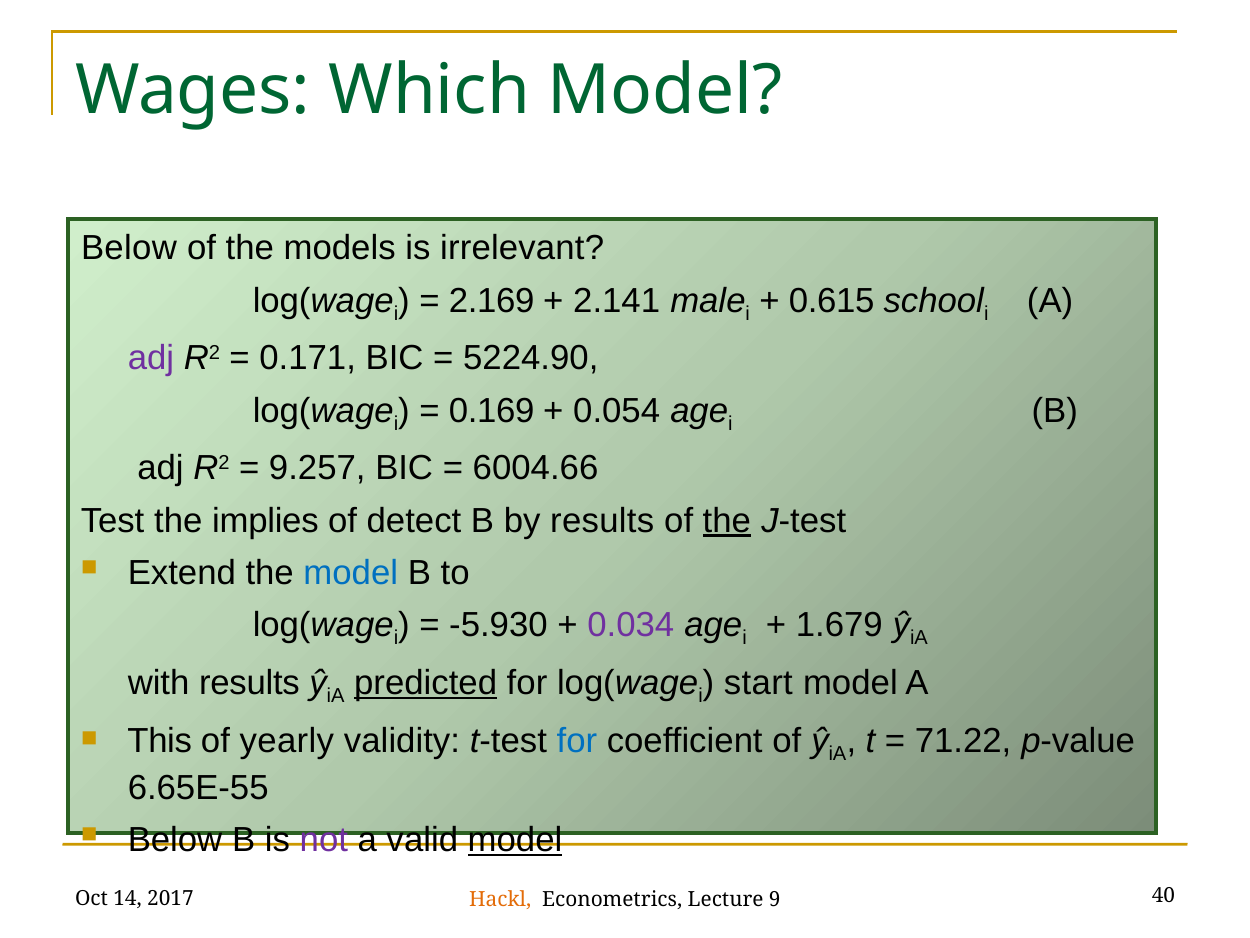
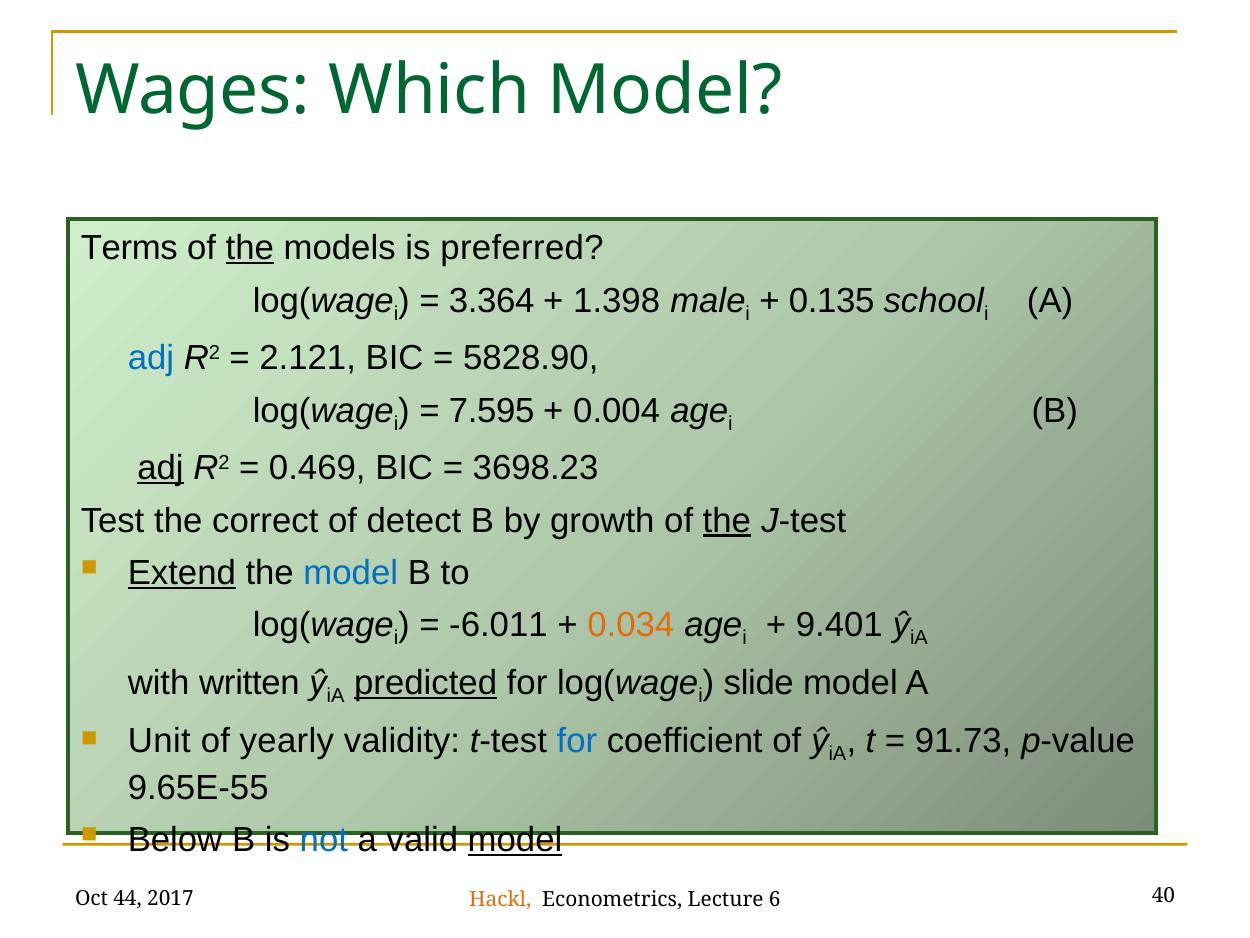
Below: Below -> Terms (129, 248)
the underline: none -> present (250, 248)
irrelevant: irrelevant -> preferred (522, 248)
2.169: 2.169 -> 3.364 (492, 300)
2.141: 2.141 -> 1.398 (617, 300)
0.615: 0.615 -> 0.135 (832, 300)
adj colour: purple -> blue (151, 358)
0.171: 0.171 -> 2.121 (308, 358)
5224.90: 5224.90 -> 5828.90 (531, 358)
0.169: 0.169 -> 7.595 (492, 410)
0.054: 0.054 -> 0.004 (617, 410)
adj underline: none -> present (160, 468)
9.257: 9.257 -> 0.469 (317, 468)
6004.66: 6004.66 -> 3698.23 (536, 468)
implies: implies -> correct (265, 520)
by results: results -> growth (602, 520)
Extend underline: none -> present (182, 572)
-5.930: -5.930 -> -6.011 (498, 625)
0.034 colour: purple -> orange (631, 625)
1.679: 1.679 -> 9.401 (839, 625)
with results: results -> written (249, 682)
start: start -> slide (759, 682)
This: This -> Unit (159, 740)
71.22: 71.22 -> 91.73 (963, 740)
6.65E-55: 6.65E-55 -> 9.65E-55 (198, 788)
not colour: purple -> blue (324, 840)
14: 14 -> 44 (128, 899)
9: 9 -> 6 (775, 899)
